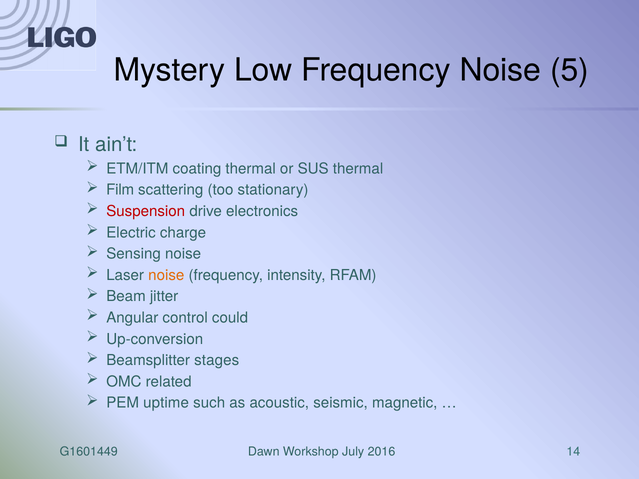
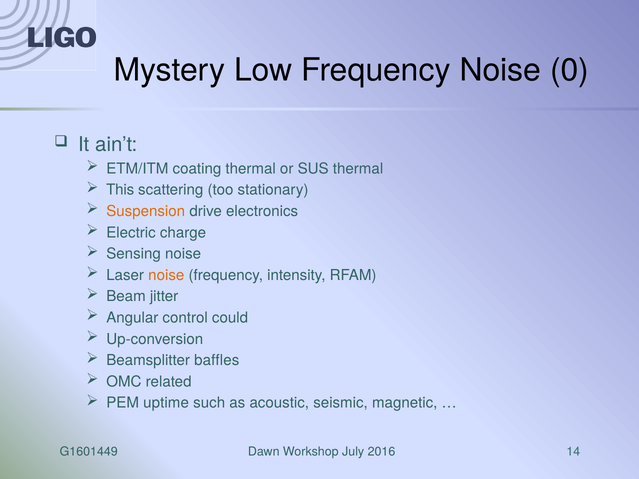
5: 5 -> 0 (570, 70)
Film: Film -> This (120, 190)
Suspension colour: red -> orange (146, 211)
stages: stages -> baffles (217, 361)
